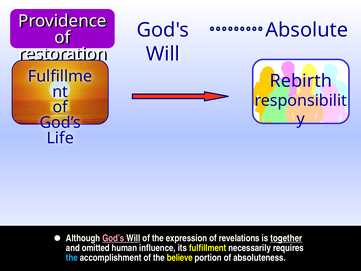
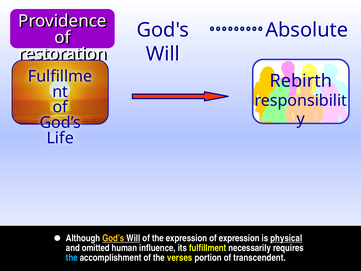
God’s colour: pink -> yellow (113, 238)
of revelations: revelations -> expression (239, 238)
together: together -> physical (286, 238)
believe: believe -> verses (180, 257)
absoluteness: absoluteness -> transcendent (259, 257)
